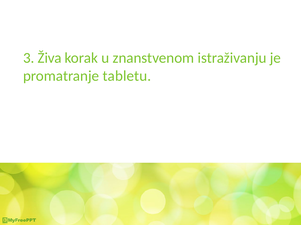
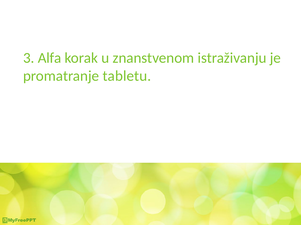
Živa: Živa -> Alfa (50, 58)
